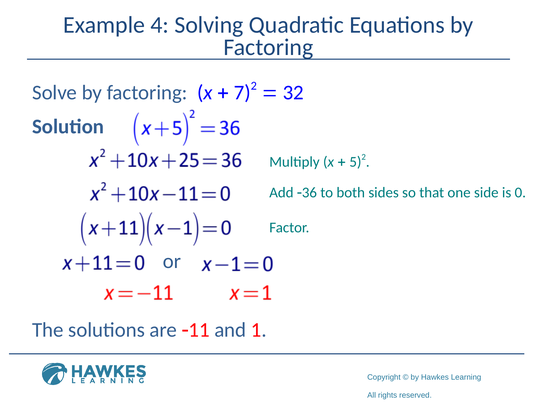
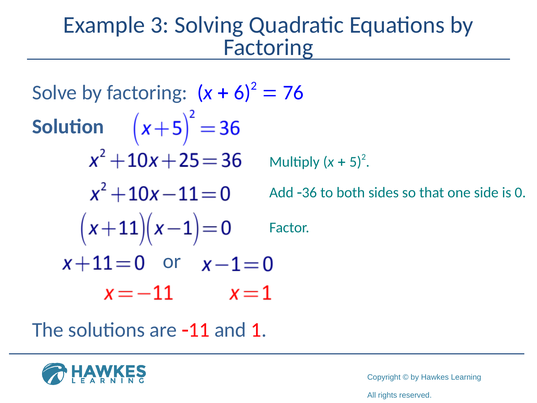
4: 4 -> 3 (160, 25)
7: 7 -> 6 (242, 93)
32: 32 -> 76 (293, 93)
